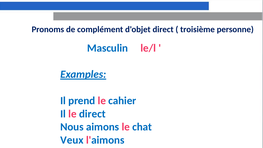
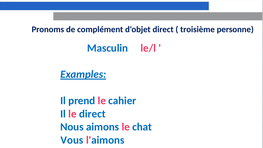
Veux: Veux -> Vous (72, 140)
